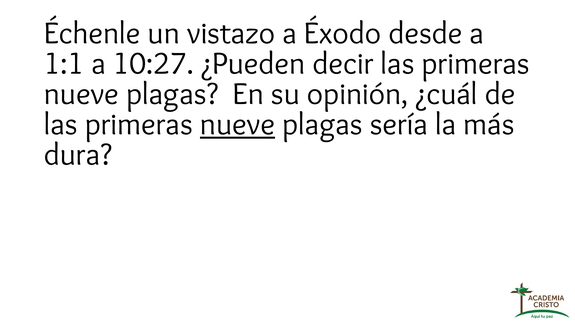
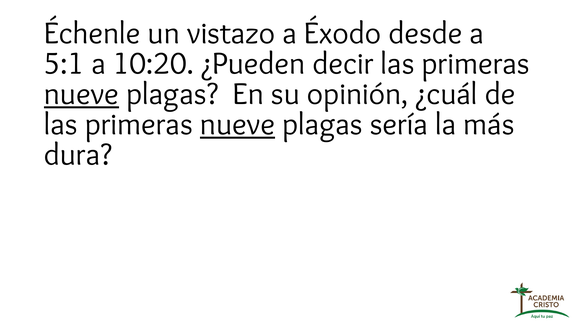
1:1: 1:1 -> 5:1 (64, 64)
10:27: 10:27 -> 10:20 (153, 64)
nueve underline: none -> present (81, 94)
